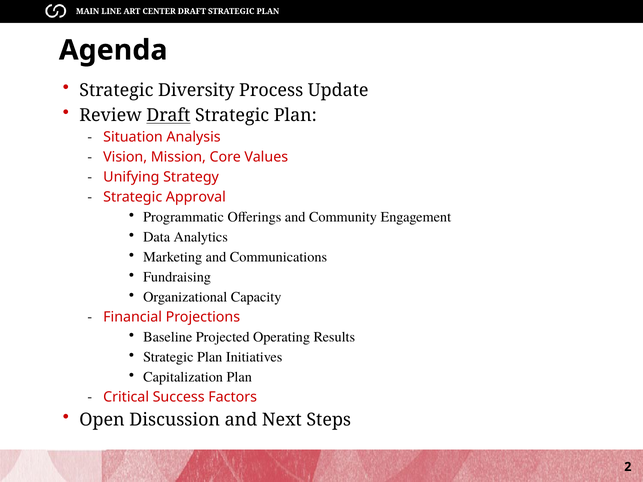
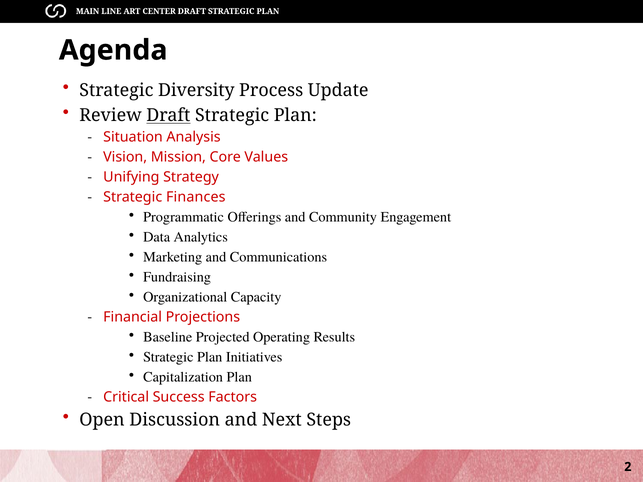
Approval: Approval -> Finances (196, 197)
